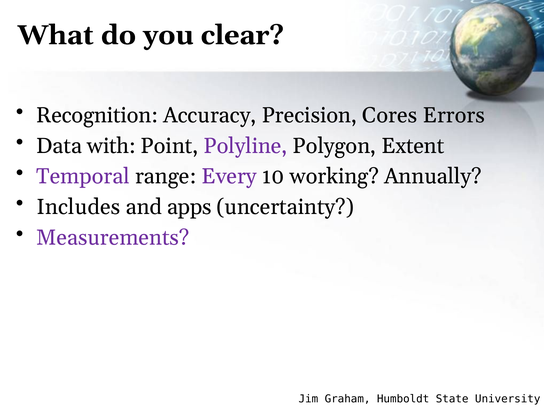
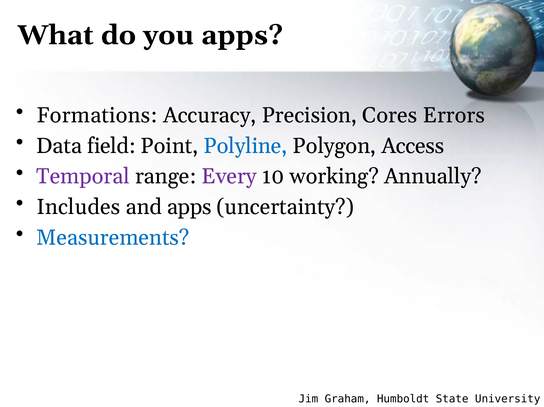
you clear: clear -> apps (242, 35)
Recognition: Recognition -> Formations (97, 115)
with: with -> field (111, 146)
Polyline colour: purple -> blue (245, 146)
Extent: Extent -> Access (413, 146)
Measurements colour: purple -> blue (113, 237)
